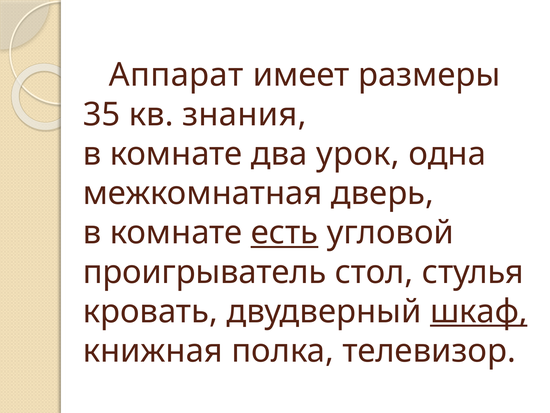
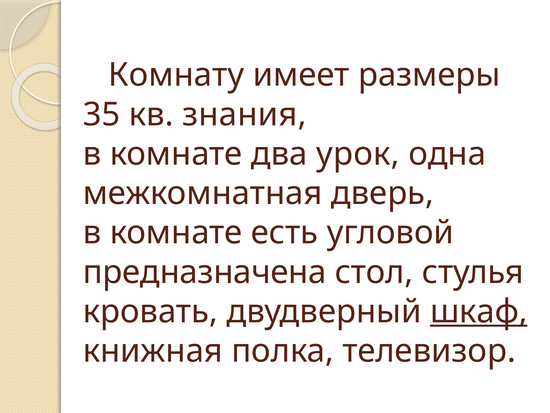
Аппарат: Аппарат -> Комнату (176, 75)
есть underline: present -> none (285, 233)
проигрыватель: проигрыватель -> предназначена (205, 272)
